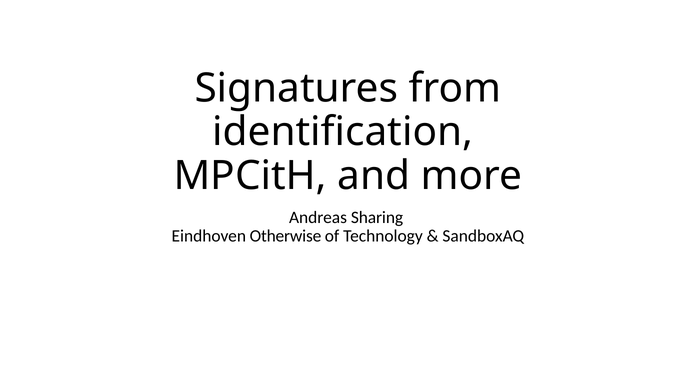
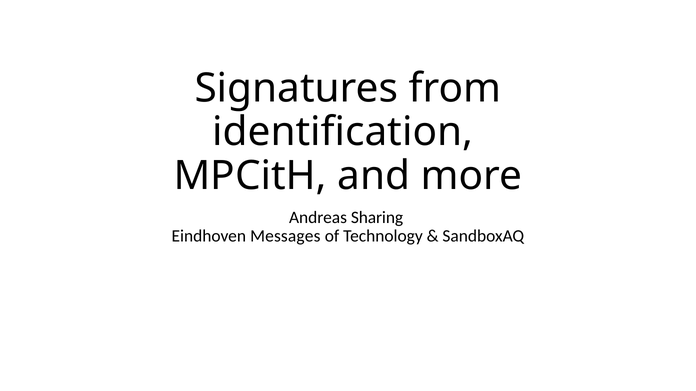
Otherwise: Otherwise -> Messages (285, 236)
